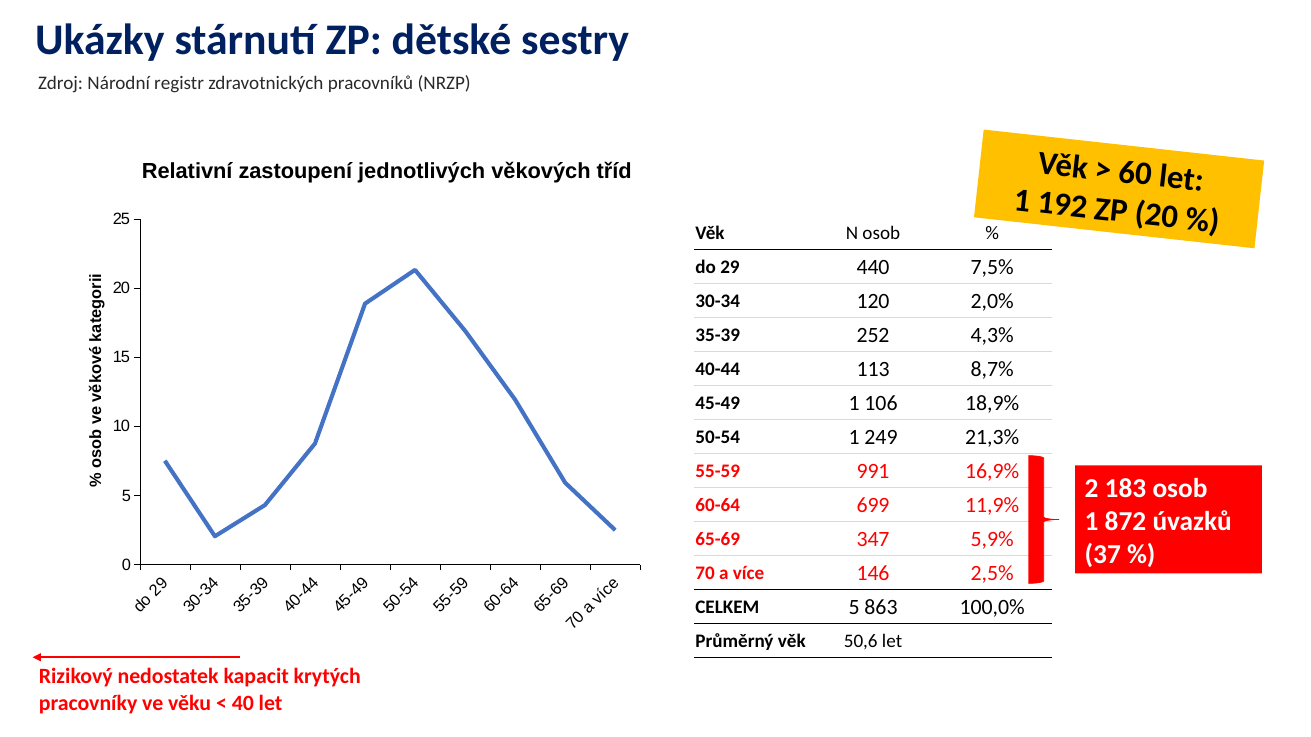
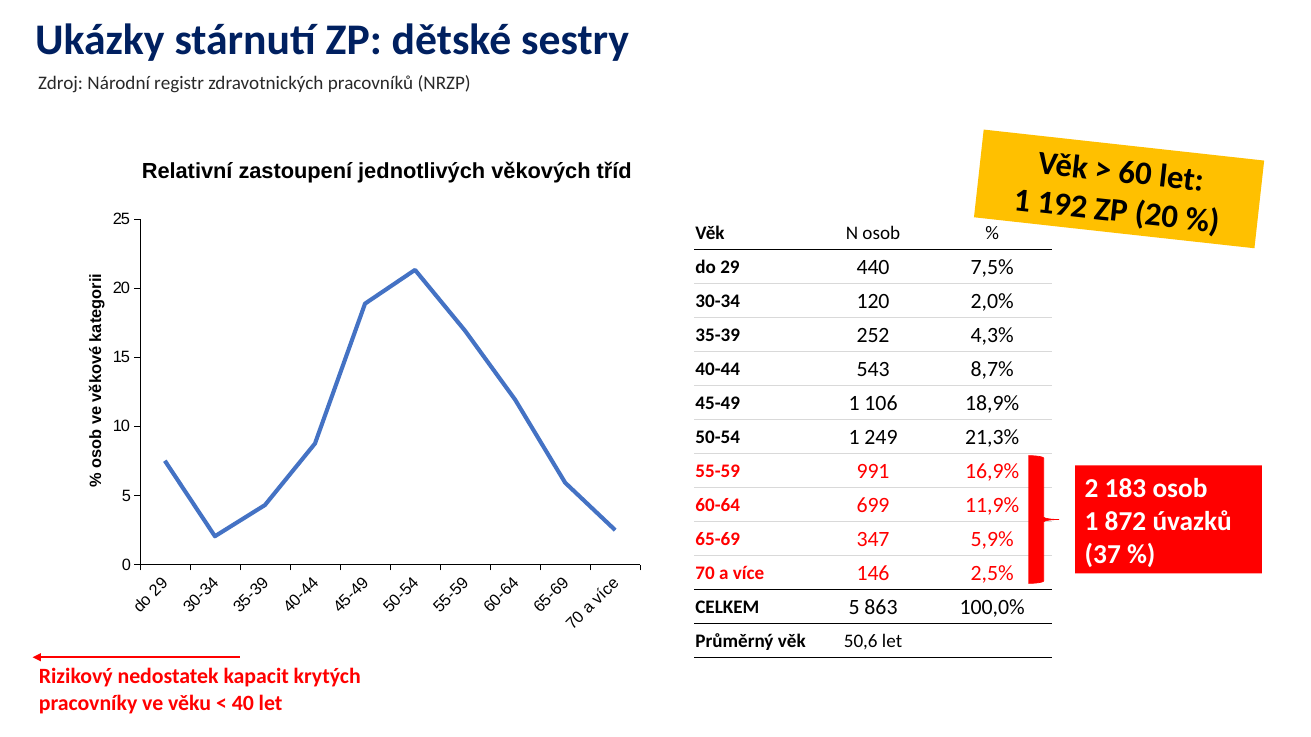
113: 113 -> 543 (873, 370)
